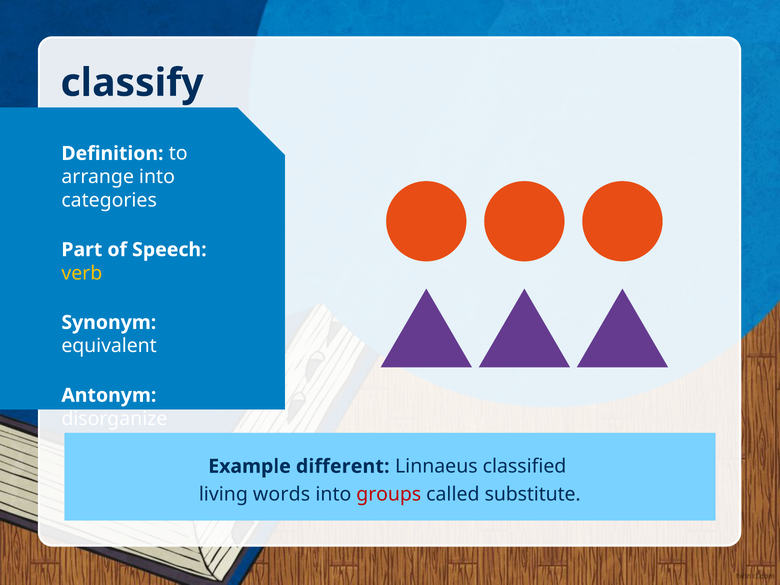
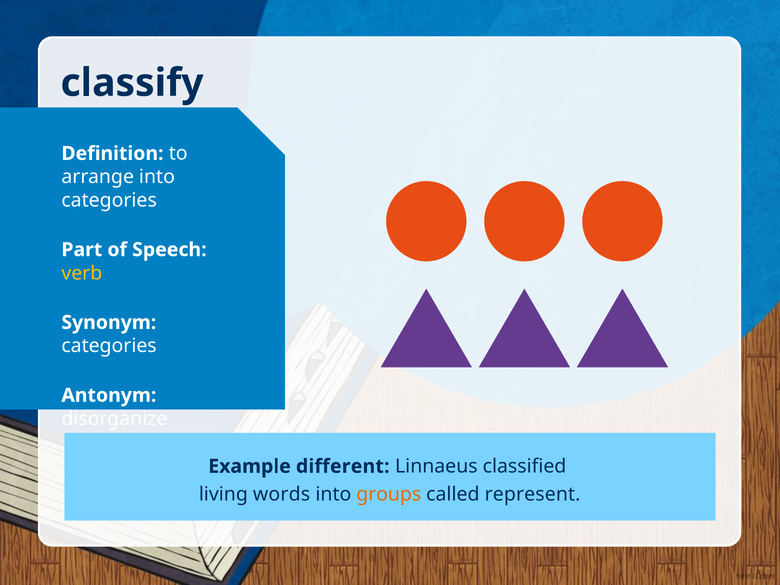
equivalent: equivalent -> categories (109, 346)
groups colour: red -> orange (389, 494)
substitute: substitute -> represent (533, 494)
